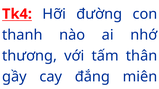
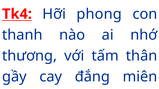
đường: đường -> phong (99, 14)
